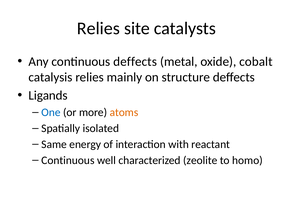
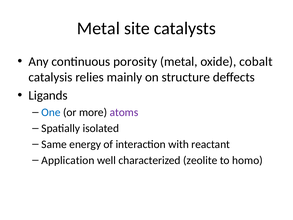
Relies: Relies -> Metal (98, 28)
continuous deffects: deffects -> porosity (135, 61)
atoms colour: orange -> purple (124, 112)
Continuous: Continuous -> Application (68, 160)
